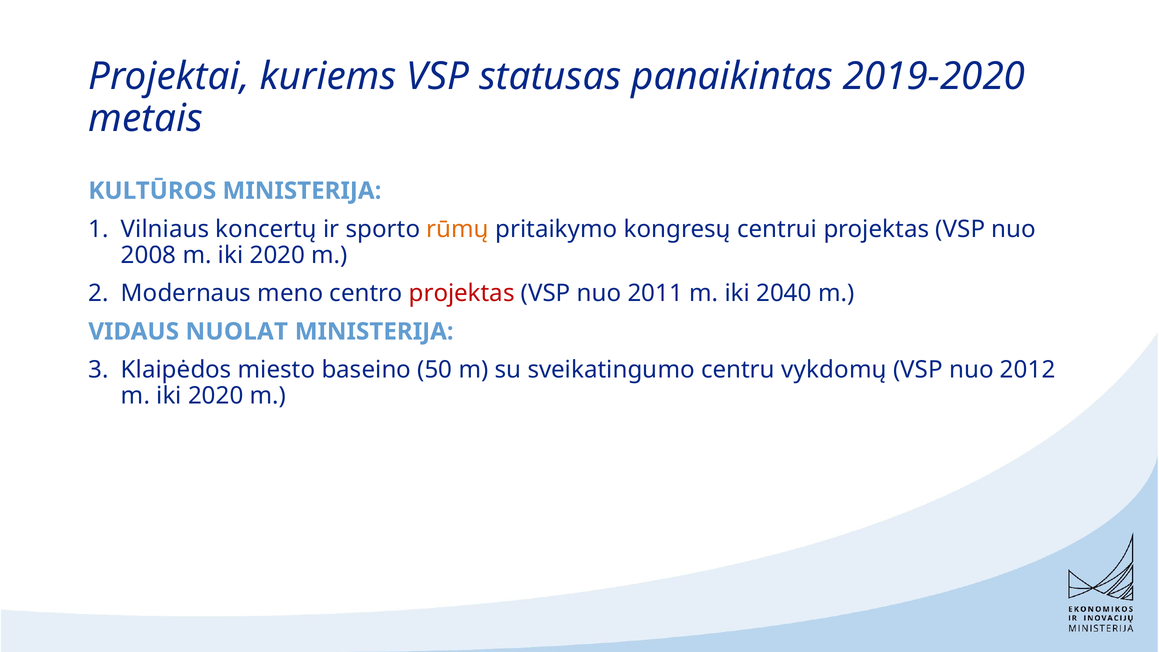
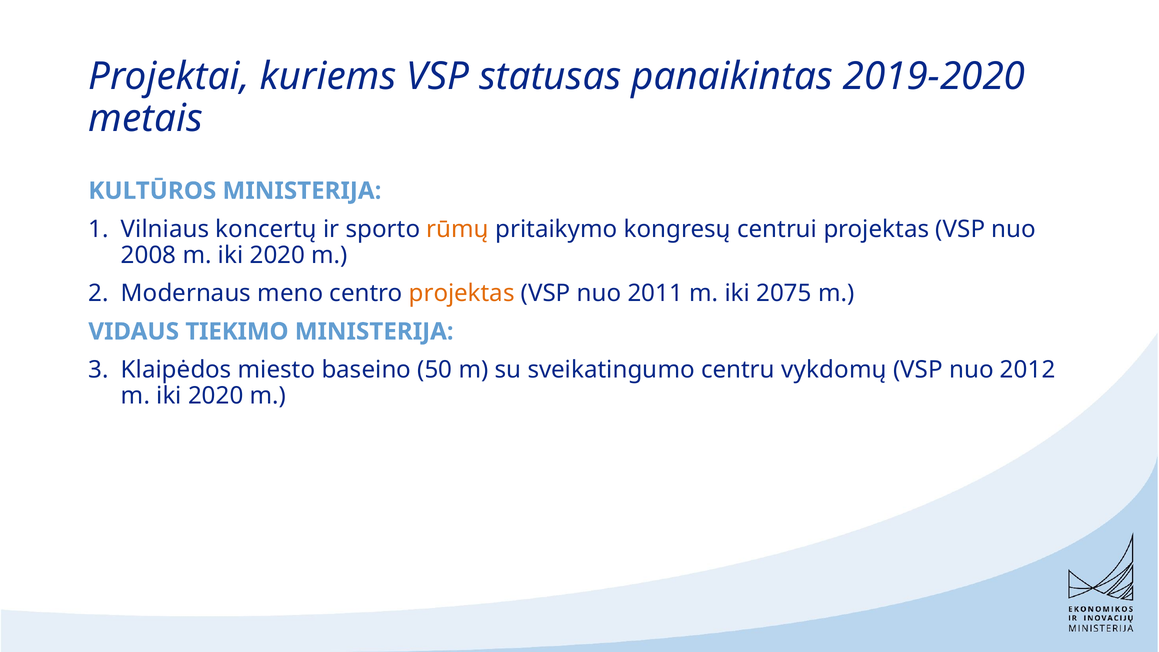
projektas colour: red -> orange (462, 293)
2040: 2040 -> 2075 (784, 293)
NUOLAT: NUOLAT -> TIEKIMO (237, 332)
